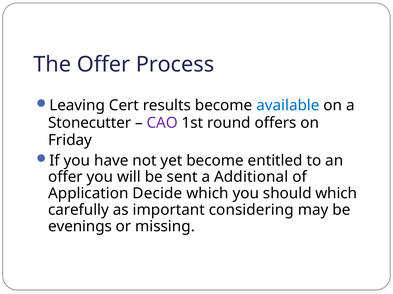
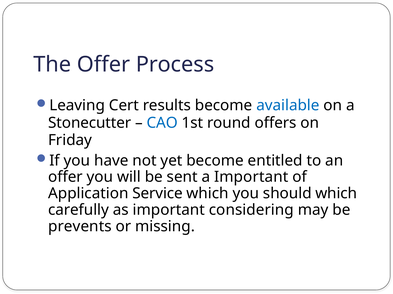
CAO colour: purple -> blue (162, 123)
a Additional: Additional -> Important (251, 177)
Decide: Decide -> Service (158, 194)
evenings: evenings -> prevents (80, 227)
